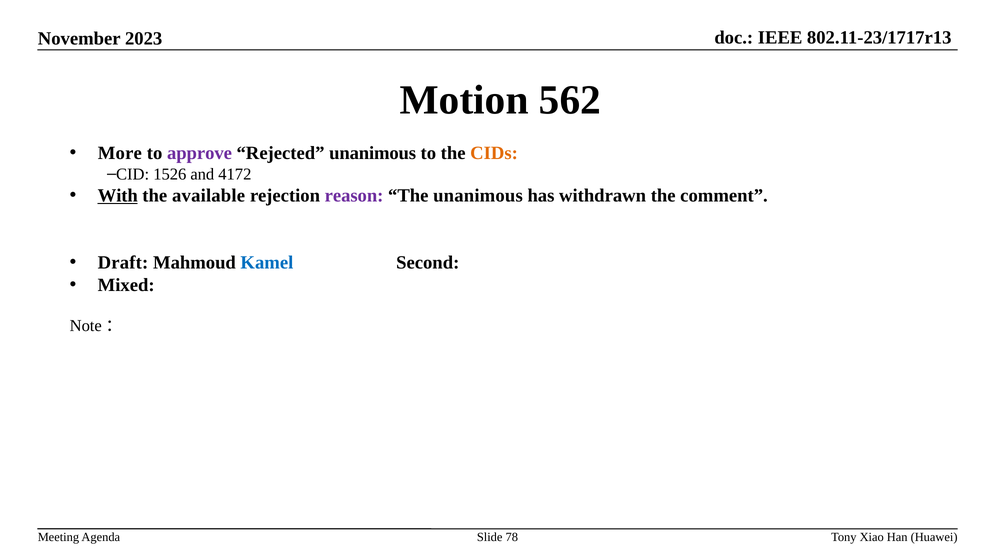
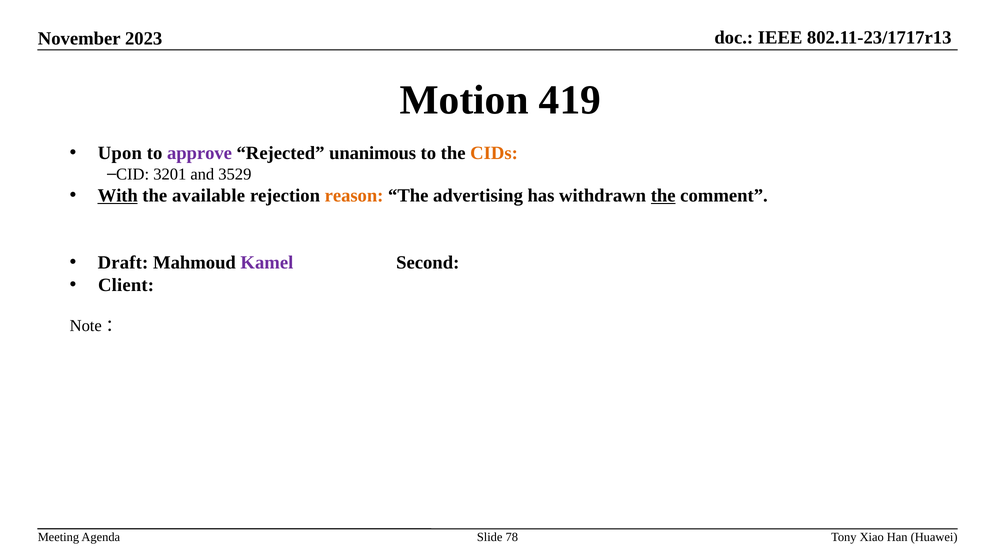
562: 562 -> 419 (570, 100)
More: More -> Upon (120, 153)
1526: 1526 -> 3201 (170, 174)
4172: 4172 -> 3529 (235, 174)
reason colour: purple -> orange (354, 195)
The unanimous: unanimous -> advertising (478, 195)
the underline: none -> present (663, 195)
Kamel colour: blue -> purple (267, 263)
Mixed: Mixed -> Client (126, 285)
